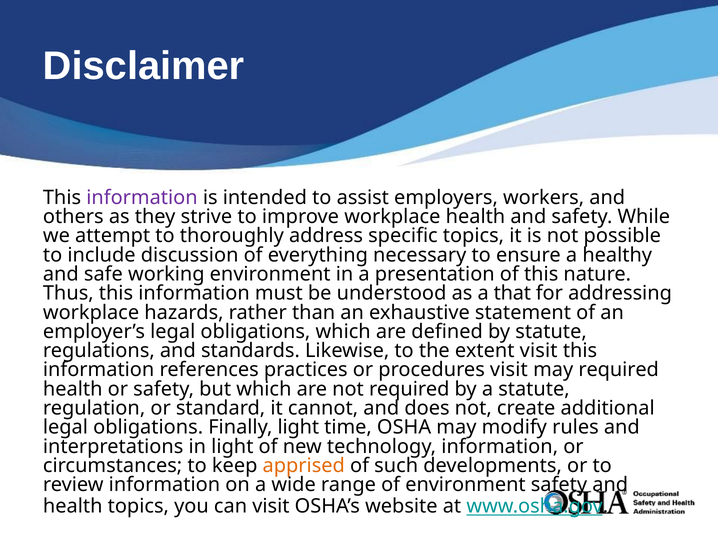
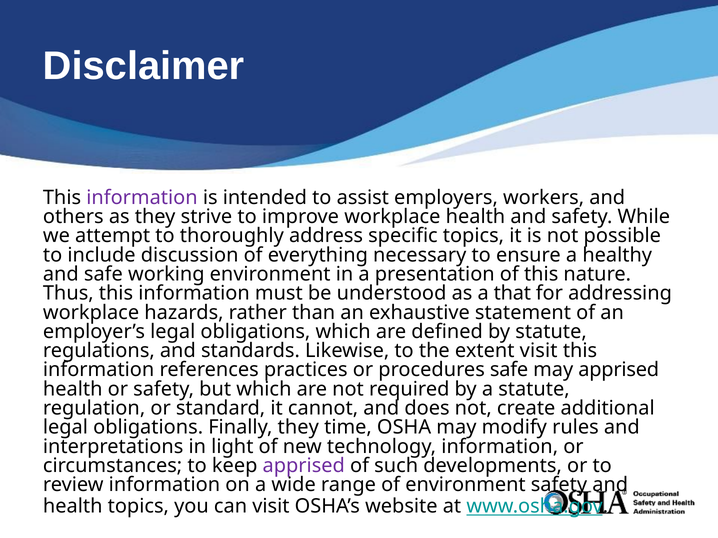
procedures visit: visit -> safe (509, 370)
may required: required -> apprised (619, 370)
Finally light: light -> they (298, 428)
apprised colour: orange -> purple (304, 466)
